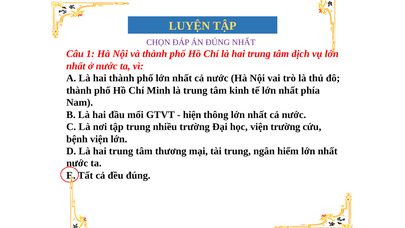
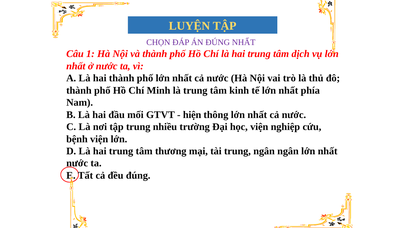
viện trường: trường -> nghiệp (285, 127)
ngân hiểm: hiểm -> ngân (288, 151)
